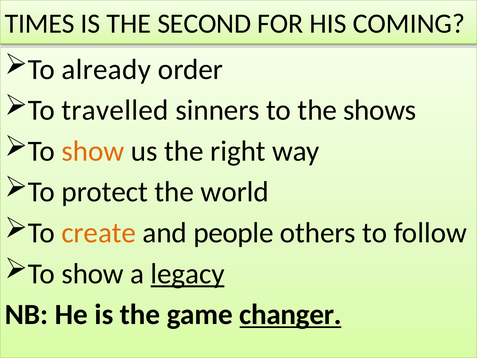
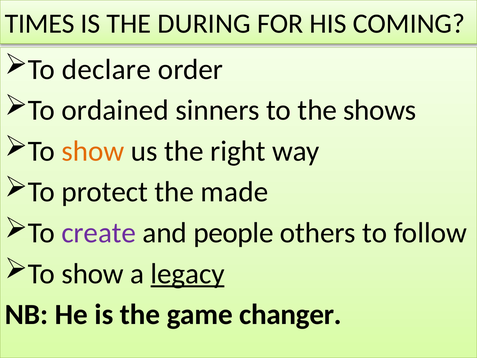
SECOND: SECOND -> DURING (204, 24)
already: already -> declare (106, 69)
travelled: travelled -> ordained (115, 110)
world: world -> made (234, 192)
create colour: orange -> purple (99, 233)
changer underline: present -> none (291, 314)
